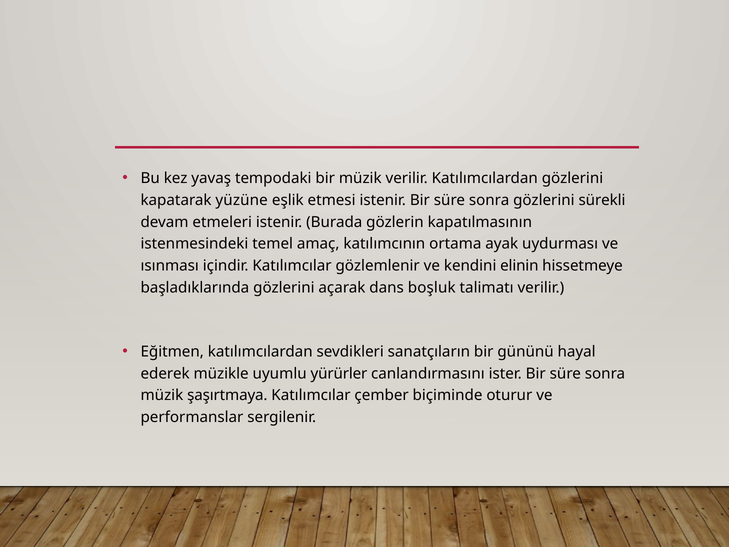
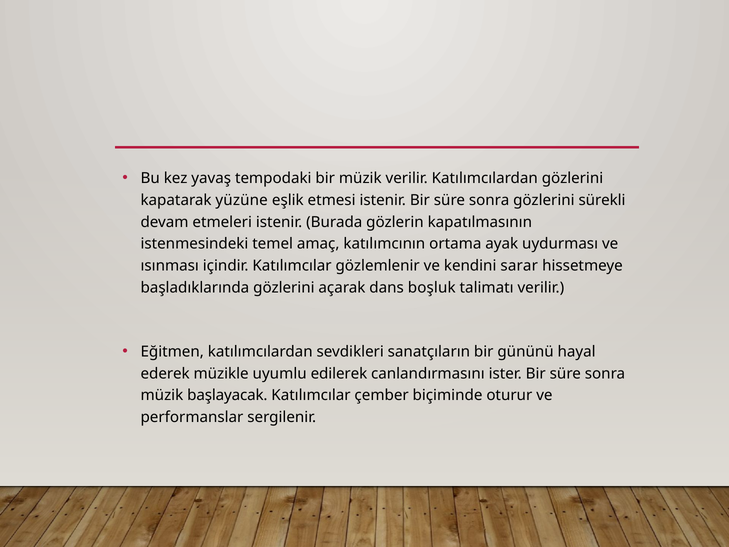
elinin: elinin -> sarar (519, 266)
yürürler: yürürler -> edilerek (339, 373)
şaşırtmaya: şaşırtmaya -> başlayacak (227, 395)
